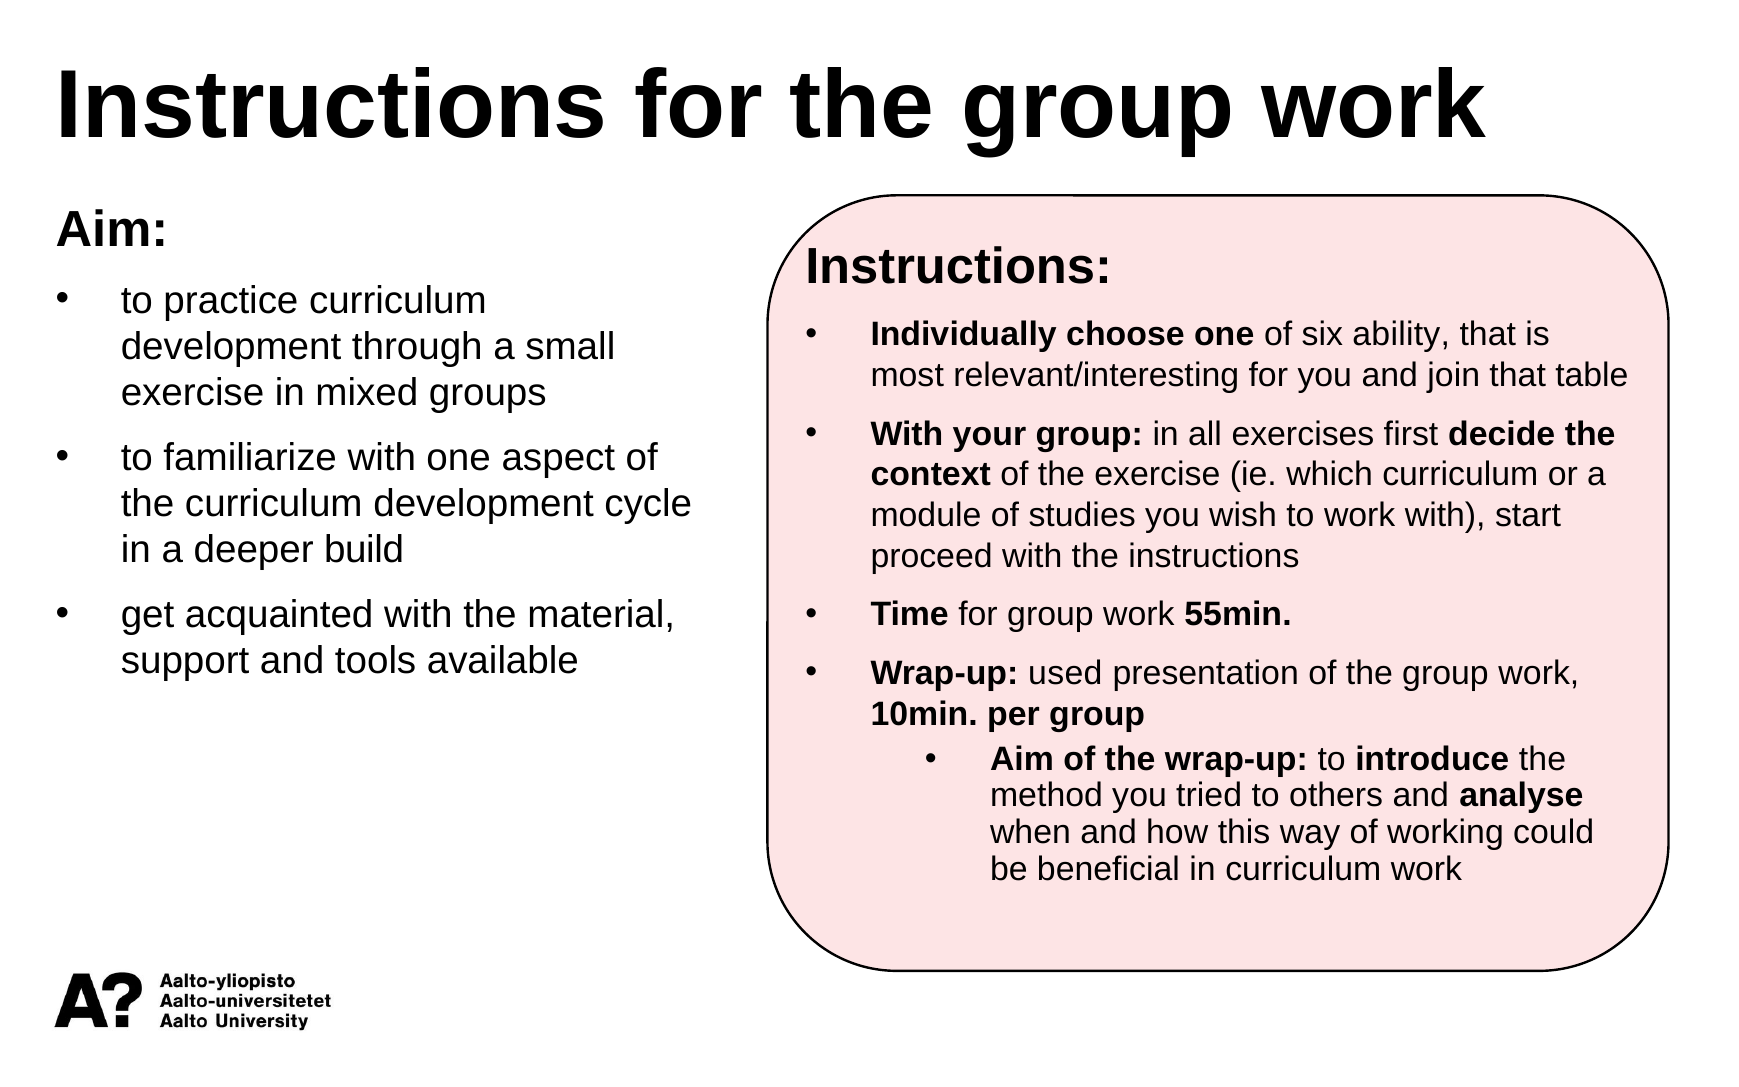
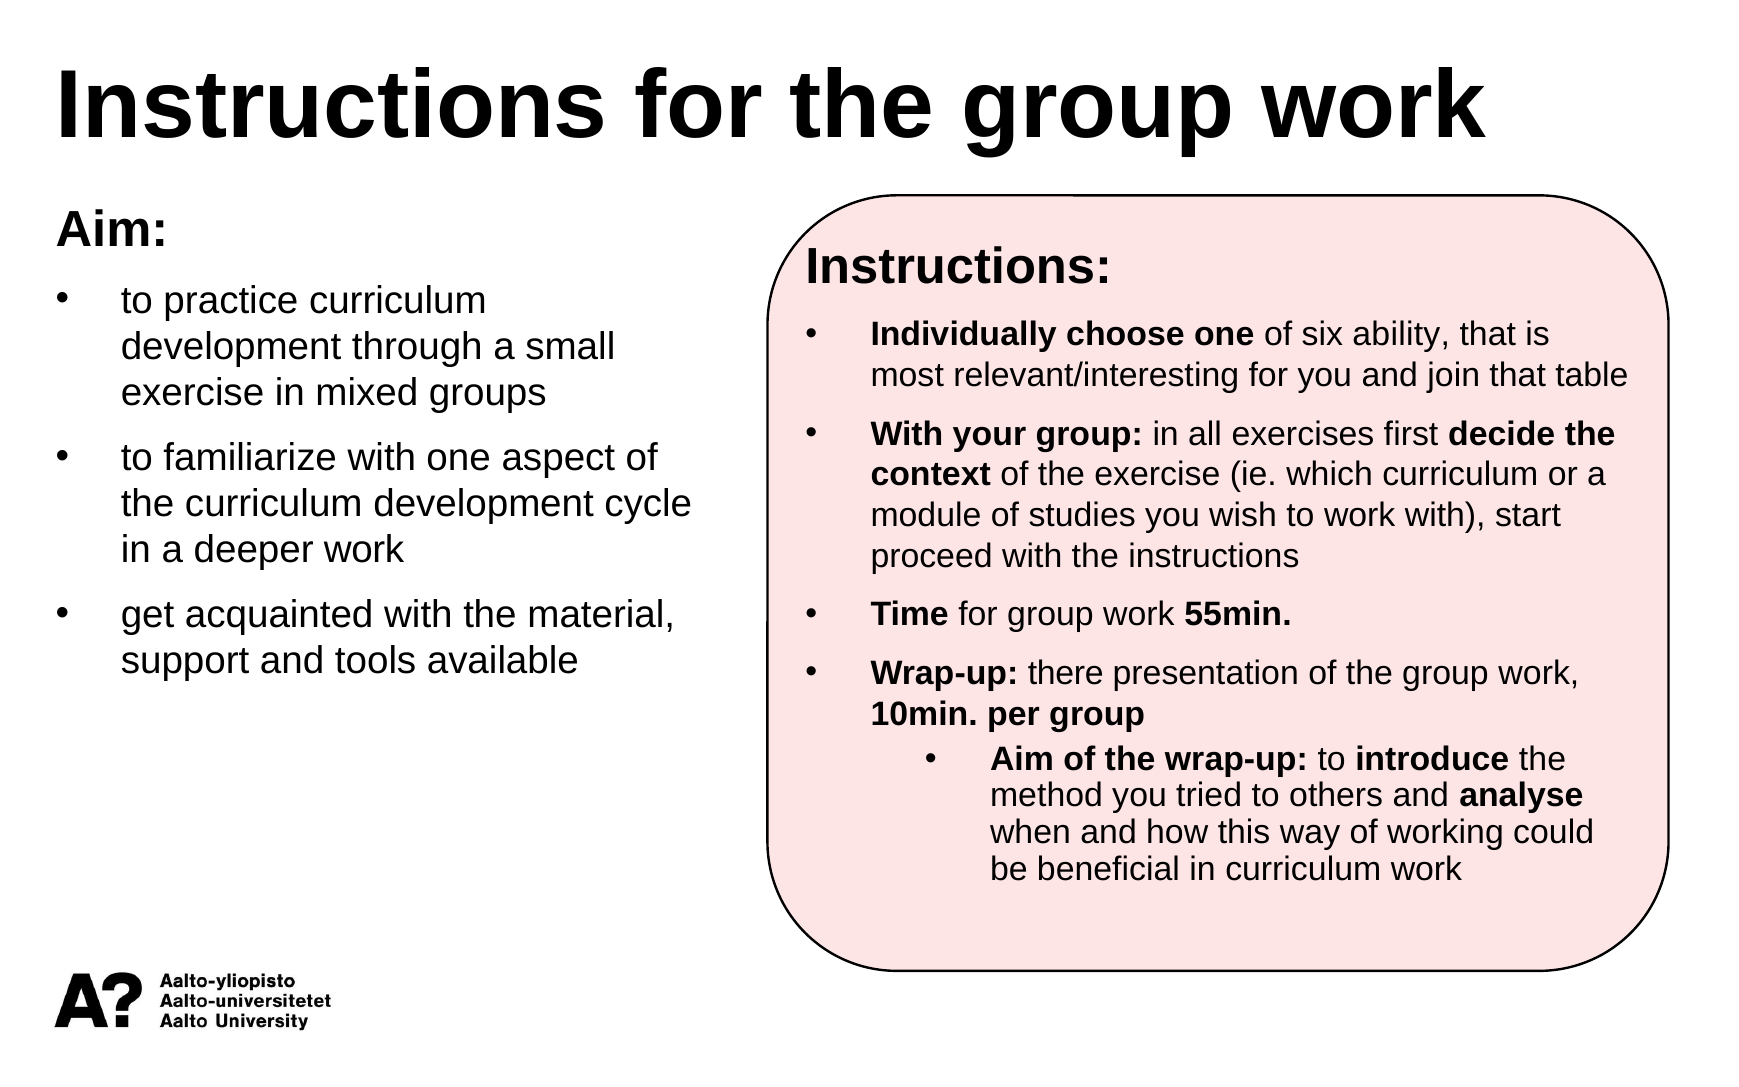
deeper build: build -> work (364, 550)
used: used -> there (1066, 673)
